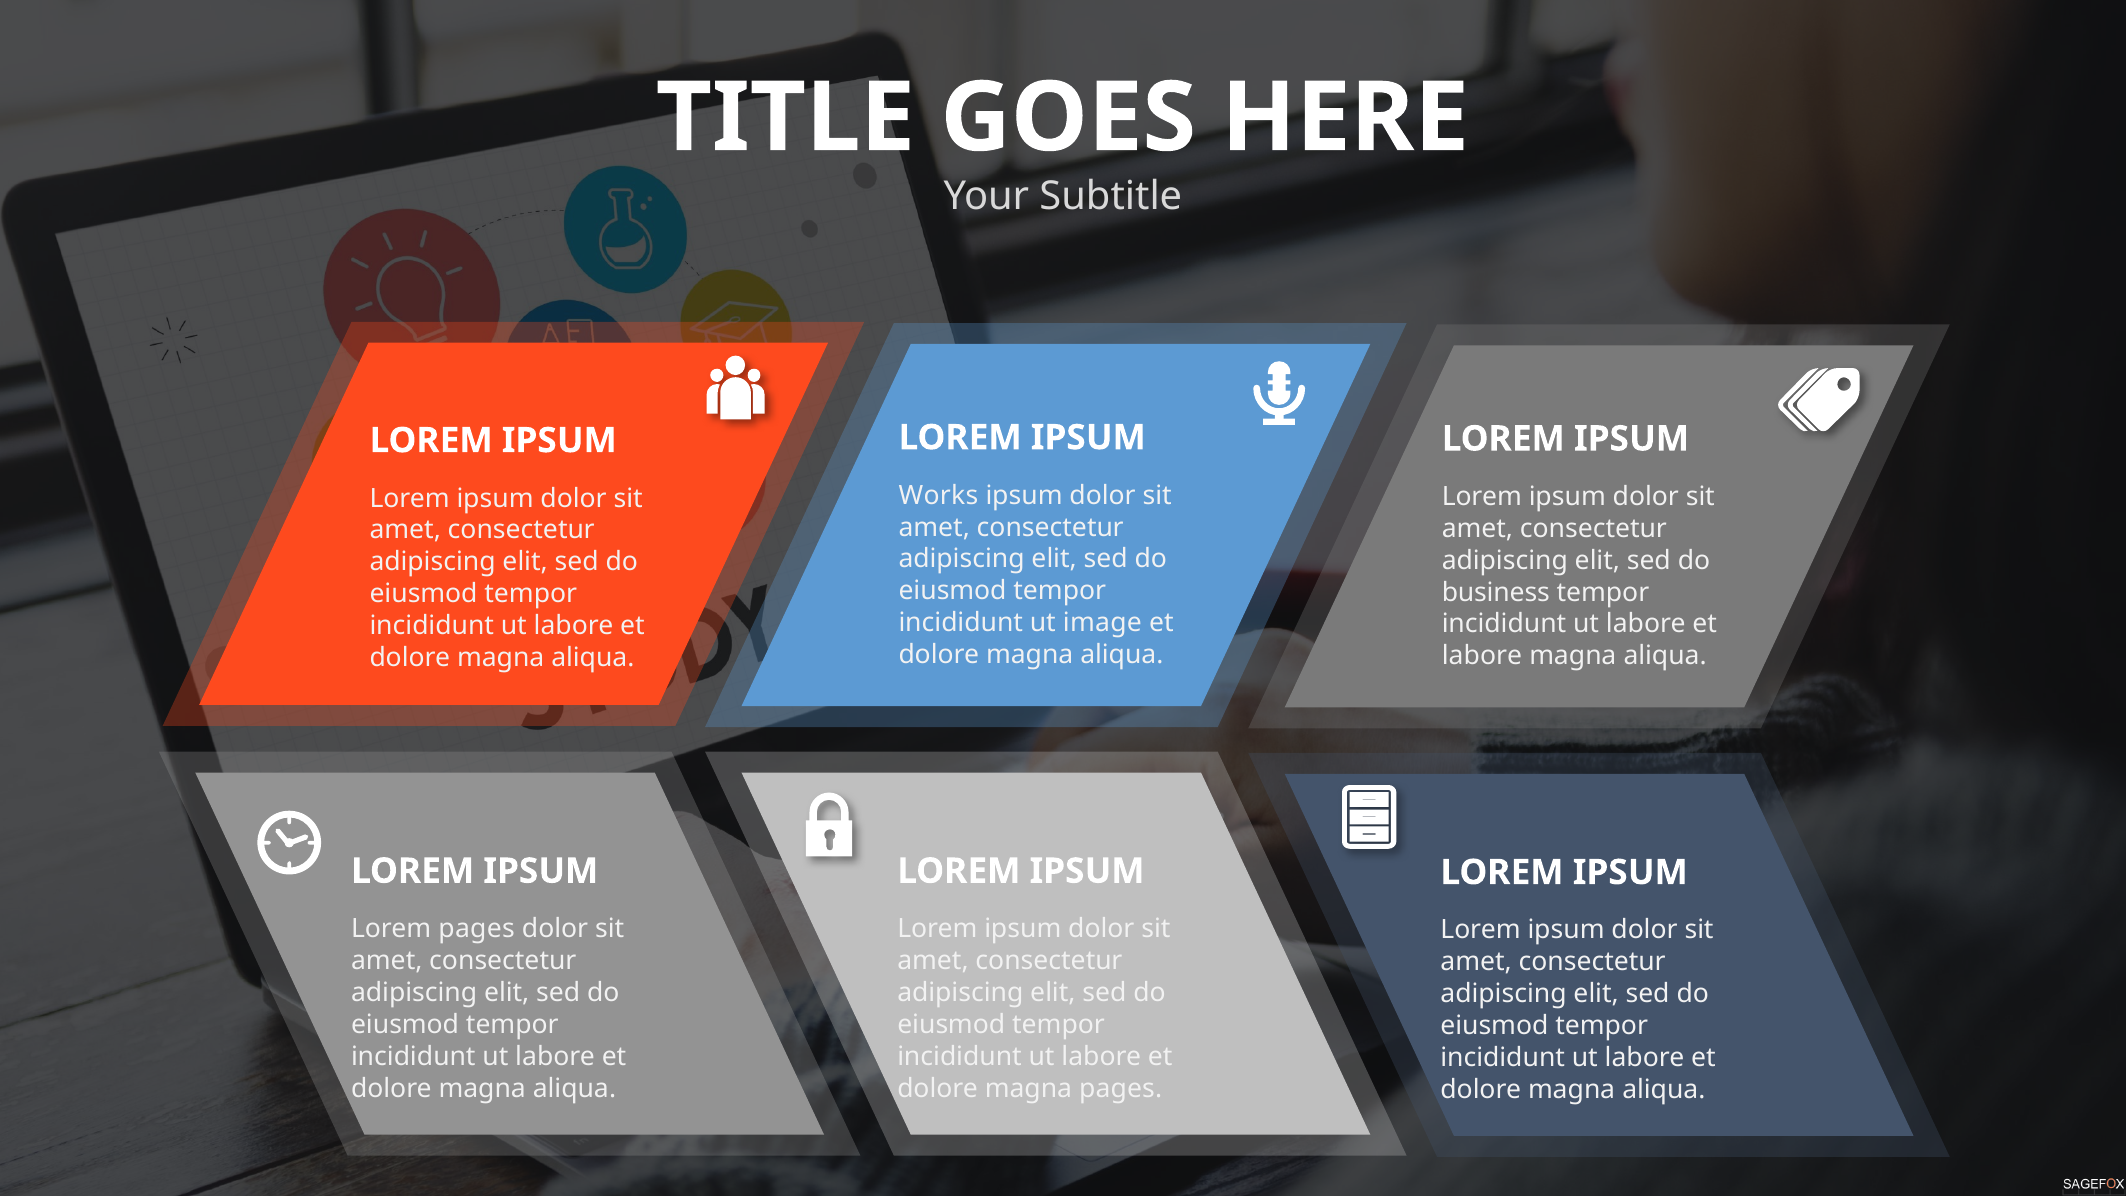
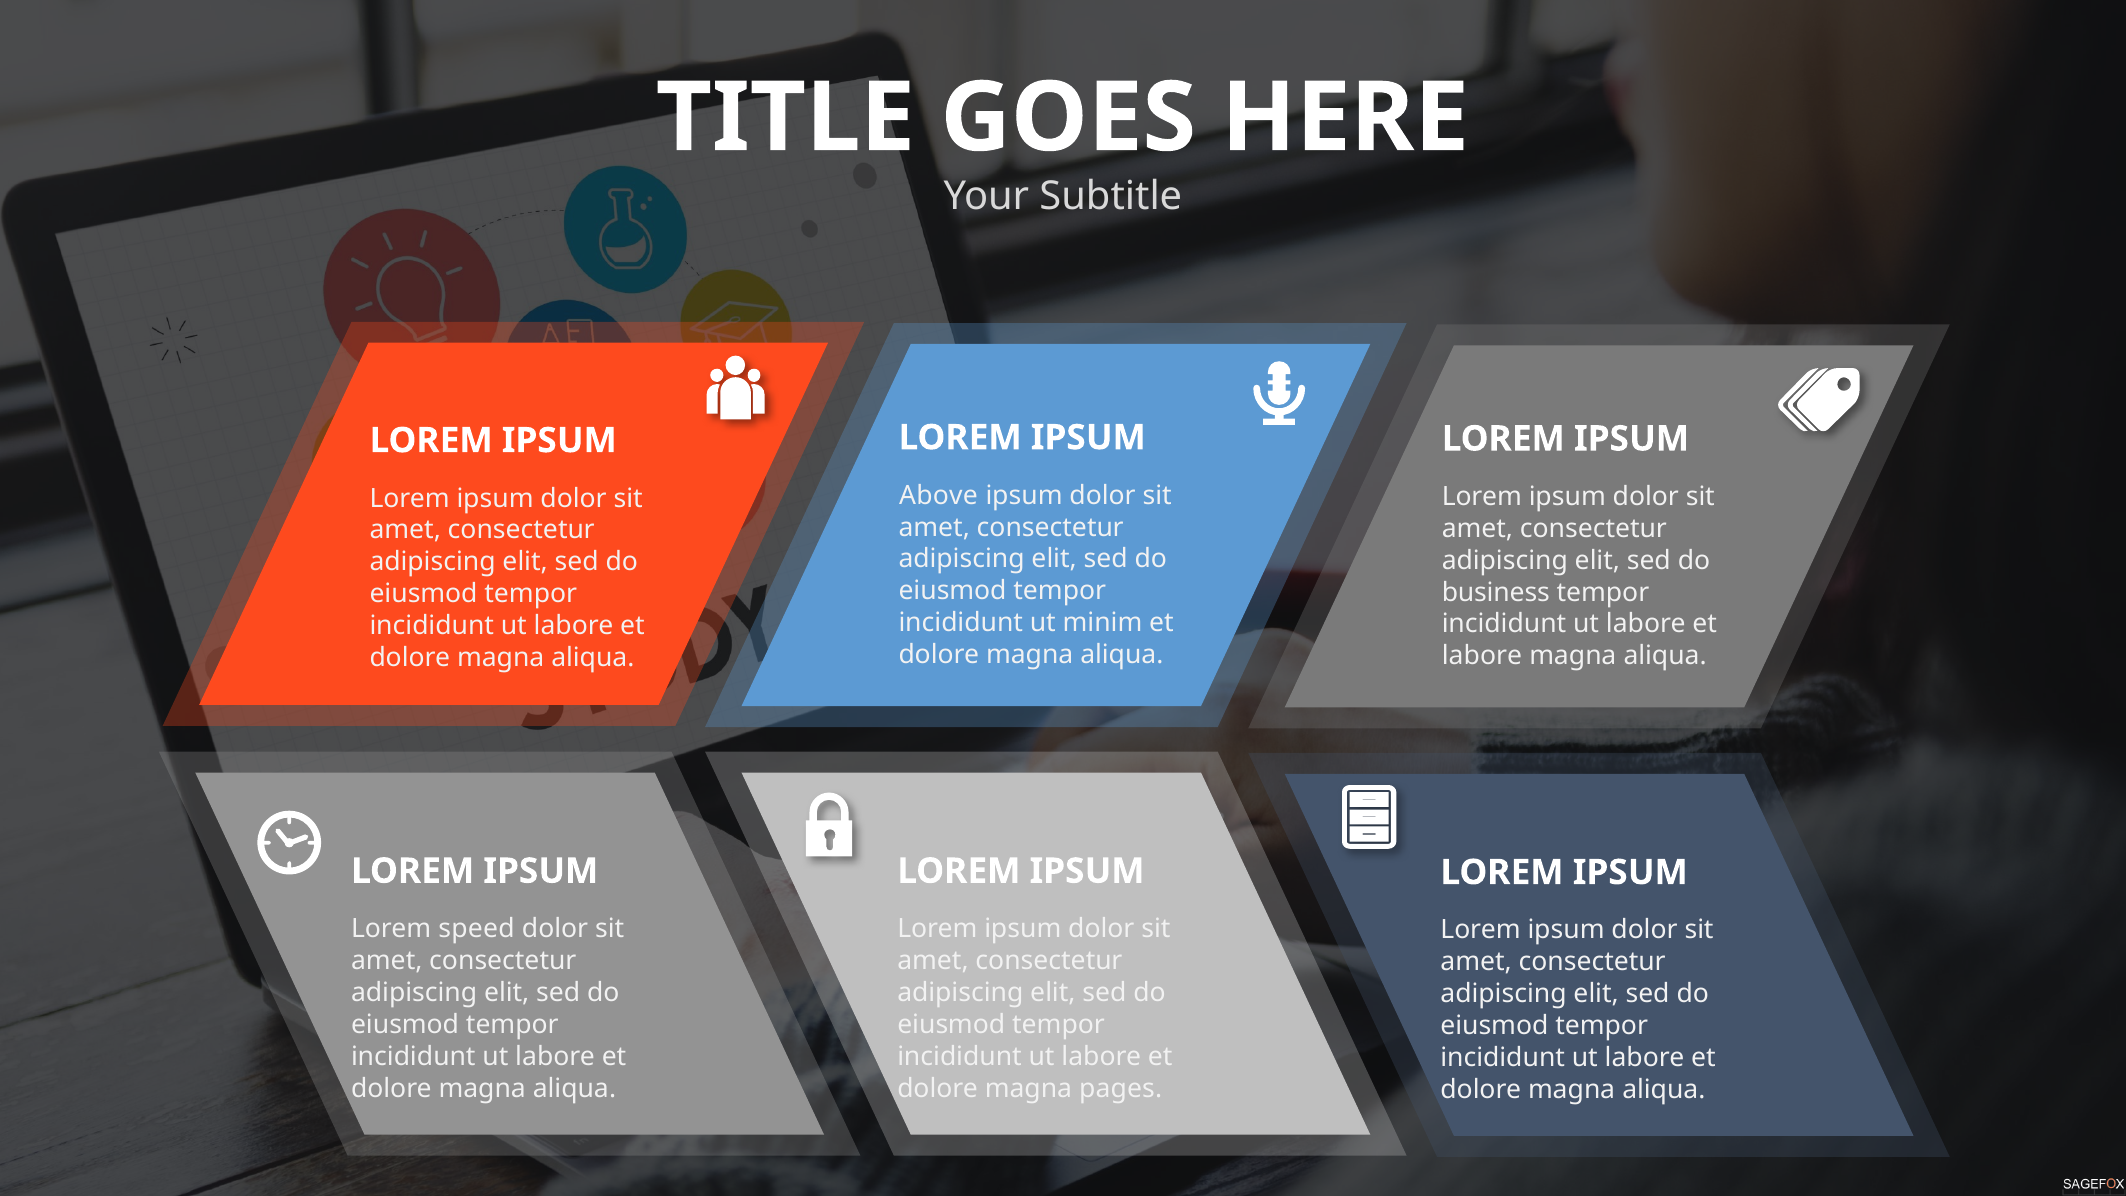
Works: Works -> Above (938, 495)
image: image -> minim (1103, 623)
Lorem pages: pages -> speed (477, 929)
